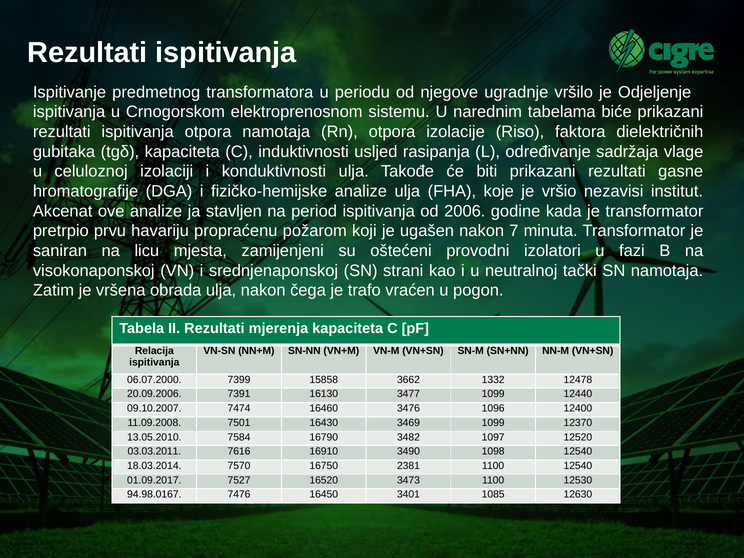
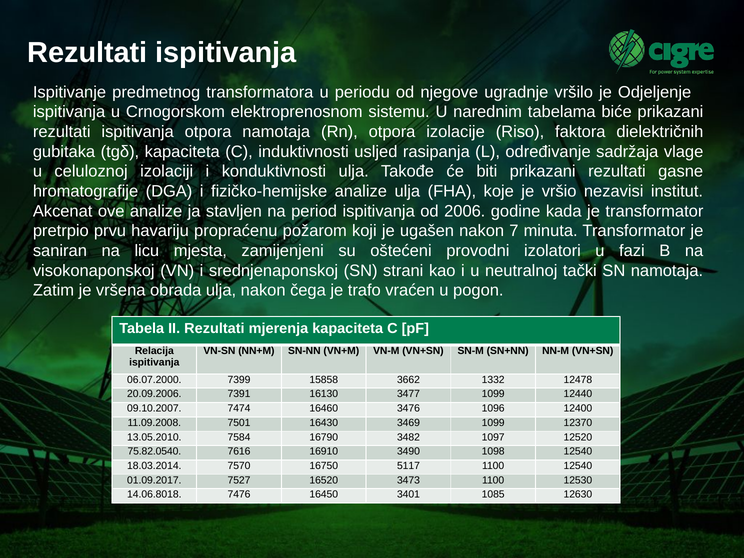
03.03.2011: 03.03.2011 -> 75.82.0540 (154, 451)
2381: 2381 -> 5117 (408, 466)
94.98.0167: 94.98.0167 -> 14.06.8018 (154, 495)
